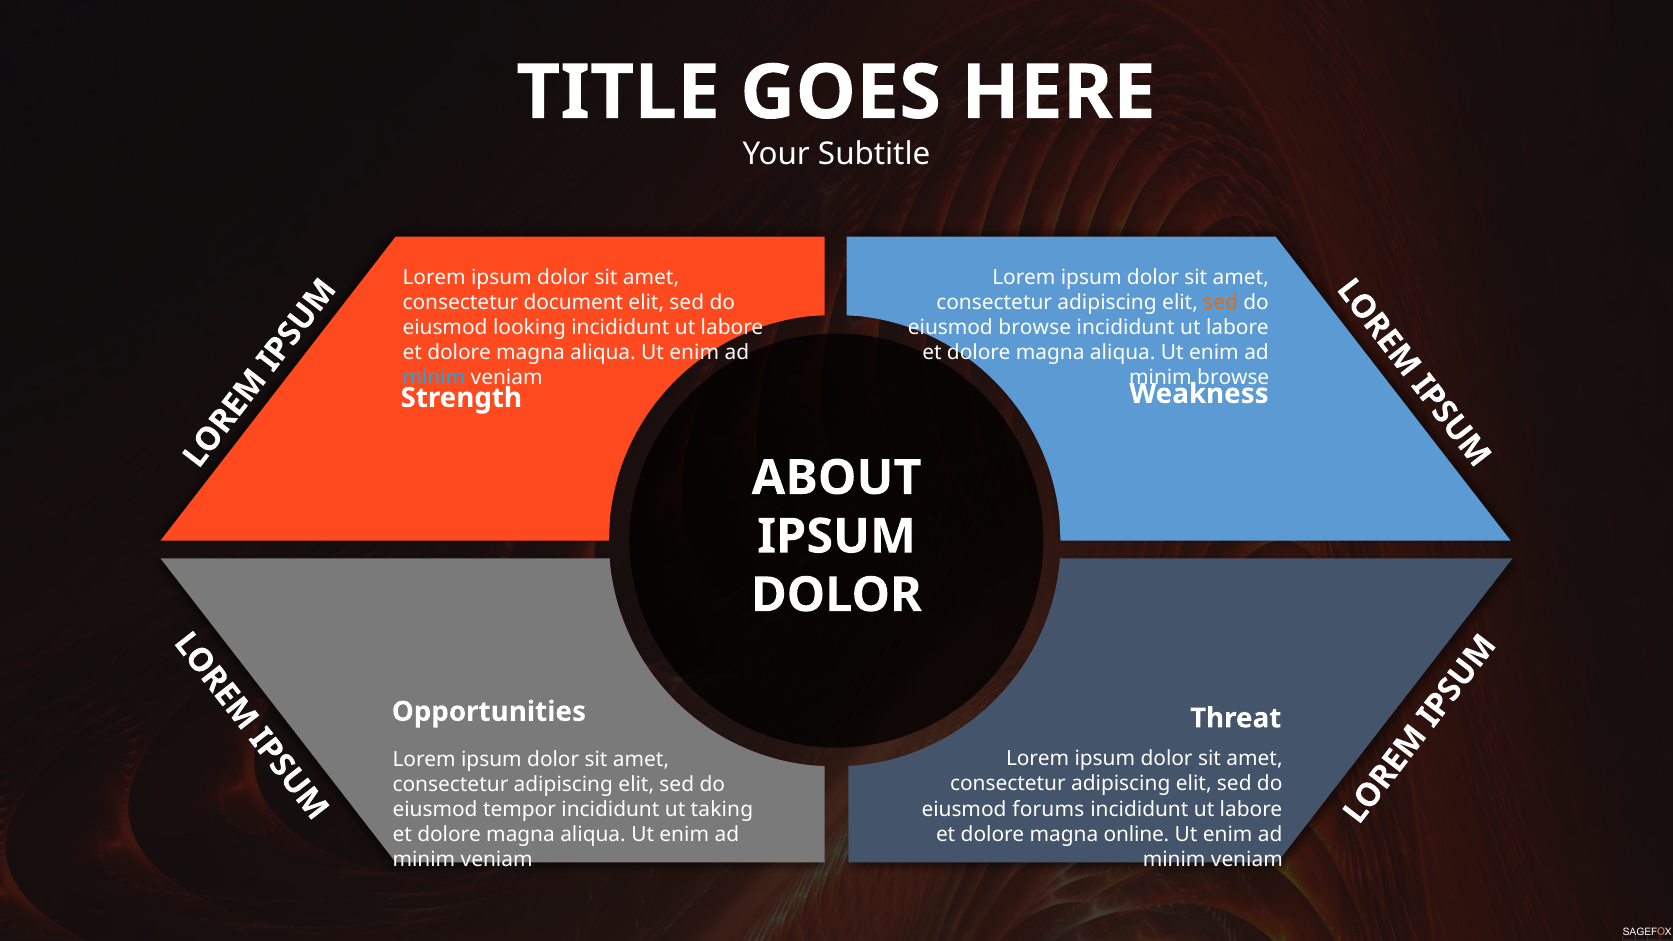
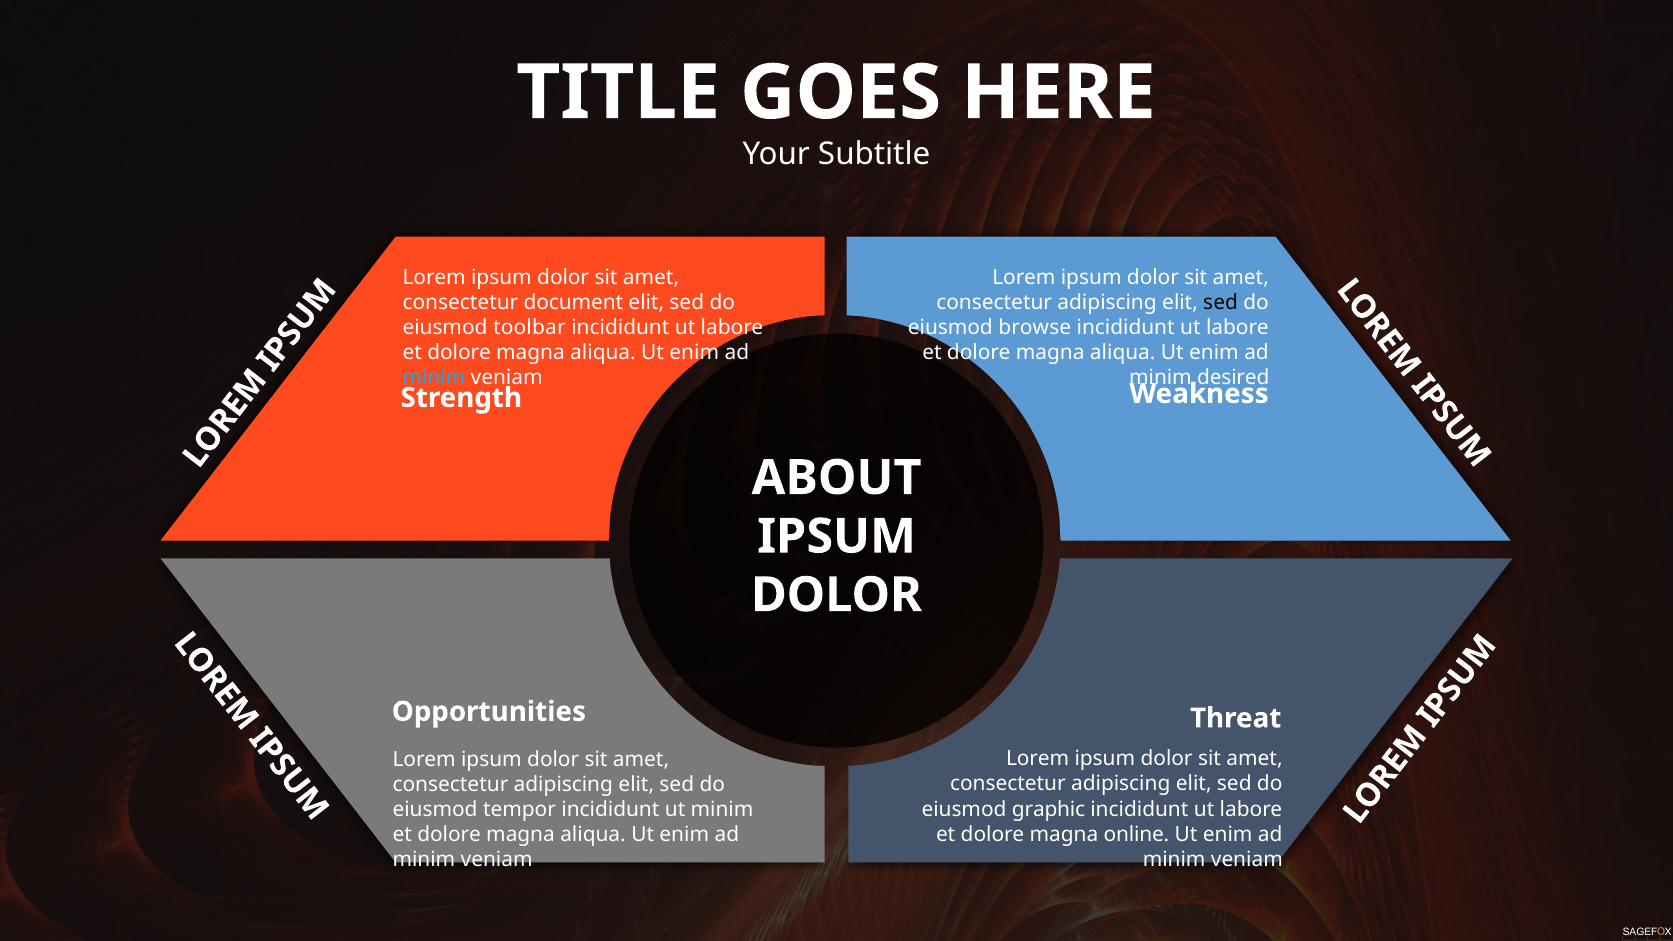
sed colour: orange -> black (1221, 303)
looking: looking -> toolbar (529, 328)
minim browse: browse -> desired (1233, 378)
forums: forums -> graphic (1049, 809)
ut taking: taking -> minim (722, 810)
